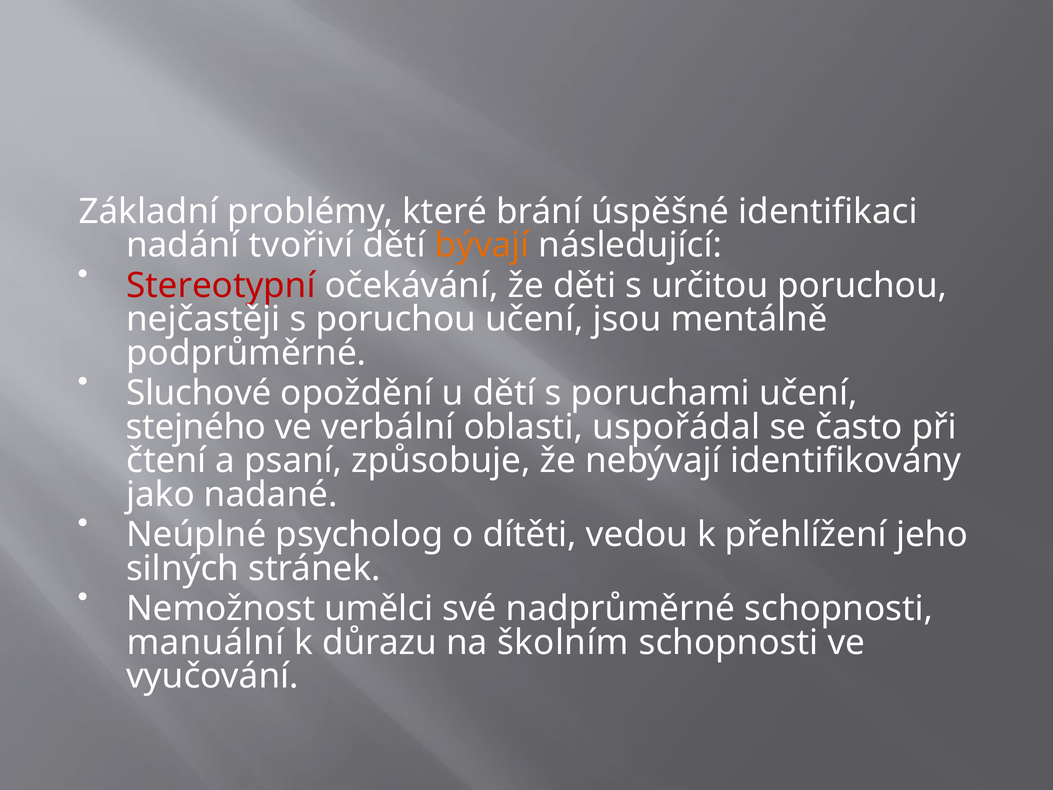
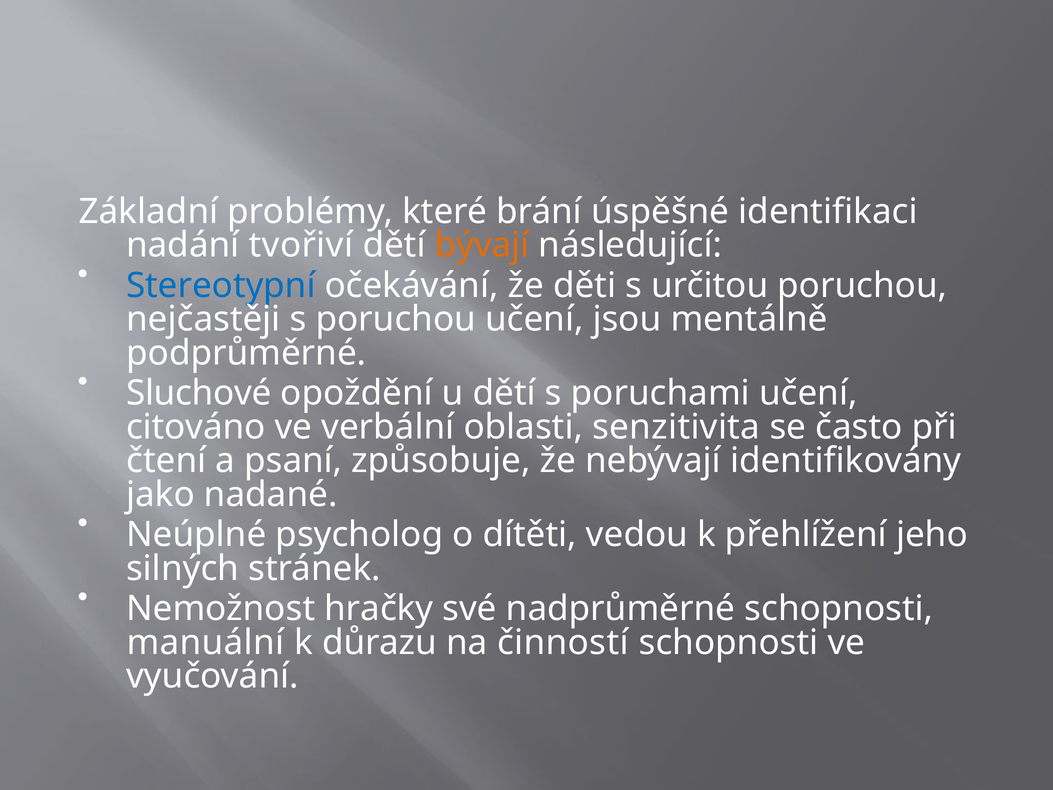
Stereotypní colour: red -> blue (221, 286)
stejného: stejného -> citováno (196, 427)
uspořádal: uspořádal -> senzitivita (676, 427)
umělci: umělci -> hračky (379, 609)
školním: školním -> činností (563, 642)
